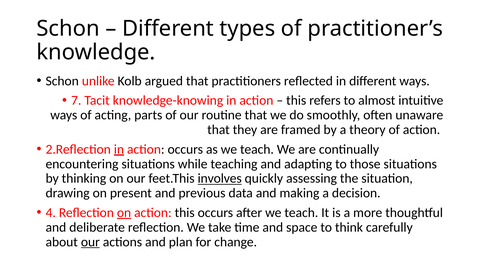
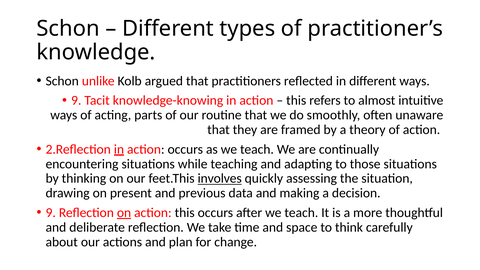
7: 7 -> 9 (76, 100)
4: 4 -> 9 (51, 213)
our underline: present -> none (90, 242)
